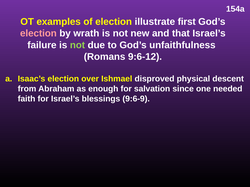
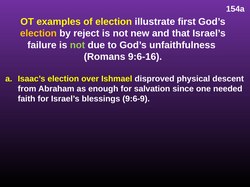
election colour: pink -> yellow (38, 33)
wrath: wrath -> reject (86, 33)
9:6-12: 9:6-12 -> 9:6-16 (145, 57)
